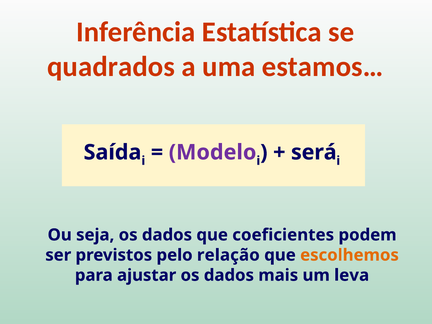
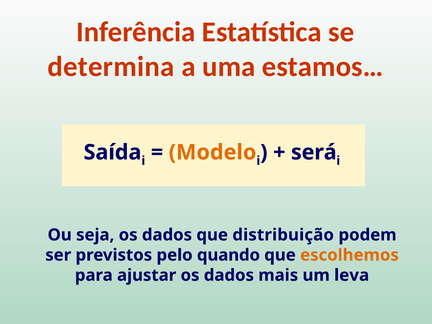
quadrados: quadrados -> determina (111, 67)
Modelo colour: purple -> orange (213, 152)
coeficientes: coeficientes -> distribuição (283, 235)
relação: relação -> quando (228, 255)
